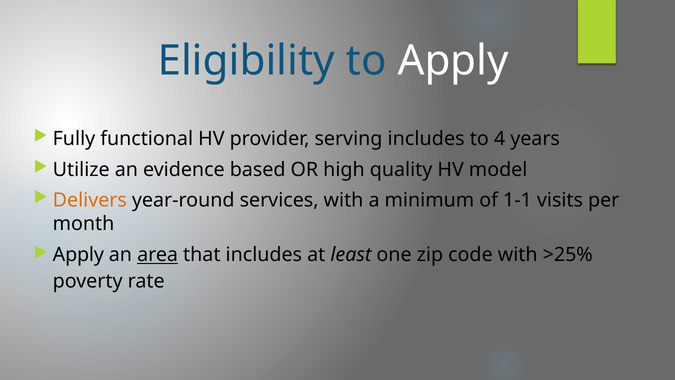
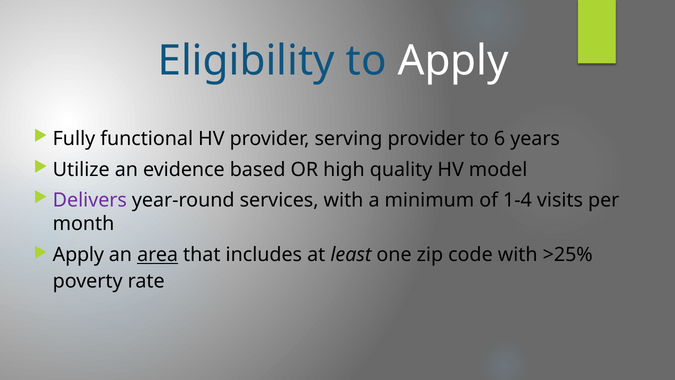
serving includes: includes -> provider (426, 139)
4: 4 -> 6 (500, 139)
Delivers colour: orange -> purple (90, 200)
1-1: 1-1 -> 1-4 (517, 200)
